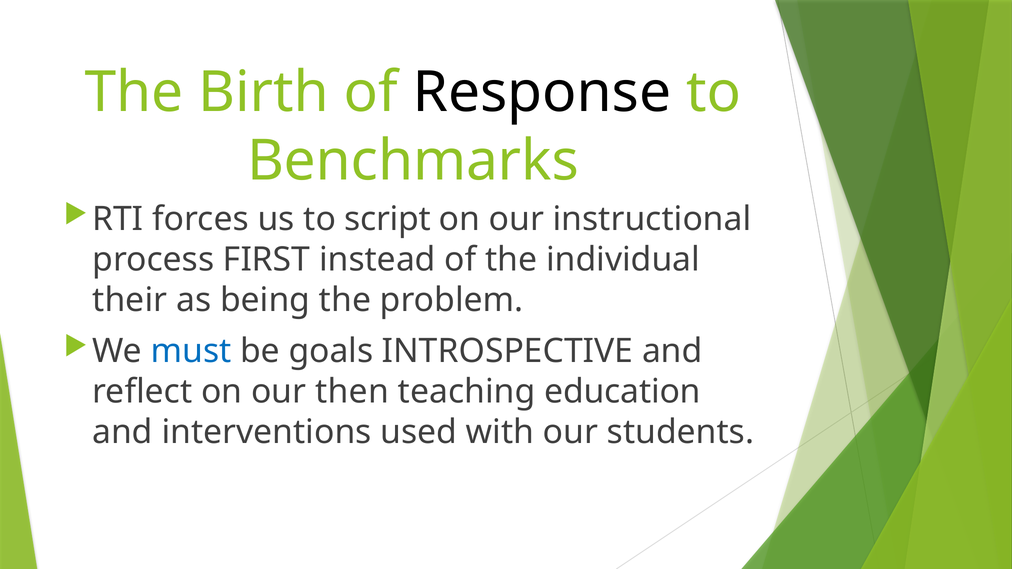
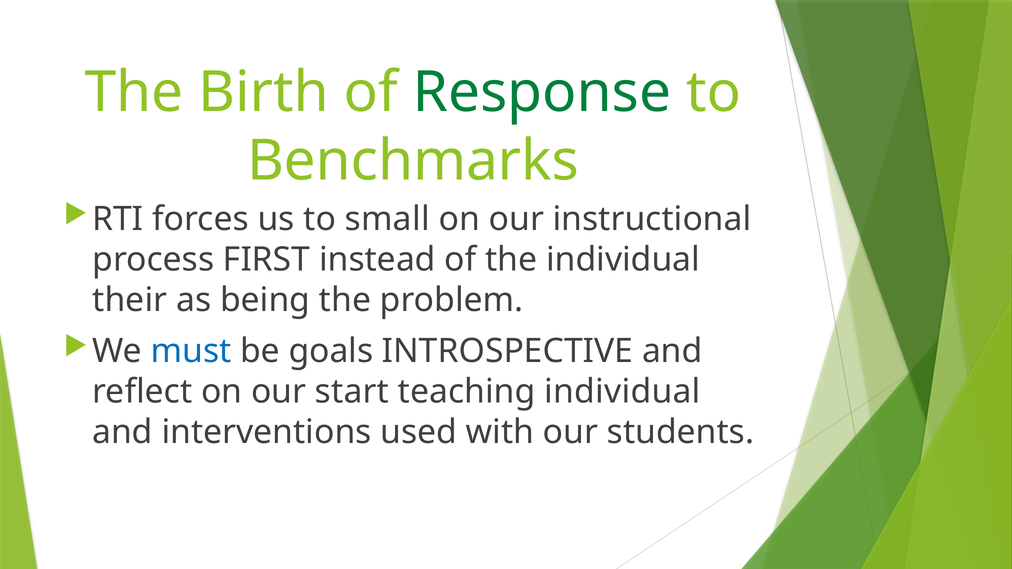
Response colour: black -> green (542, 93)
script: script -> small (387, 219)
then: then -> start (352, 392)
teaching education: education -> individual (622, 392)
